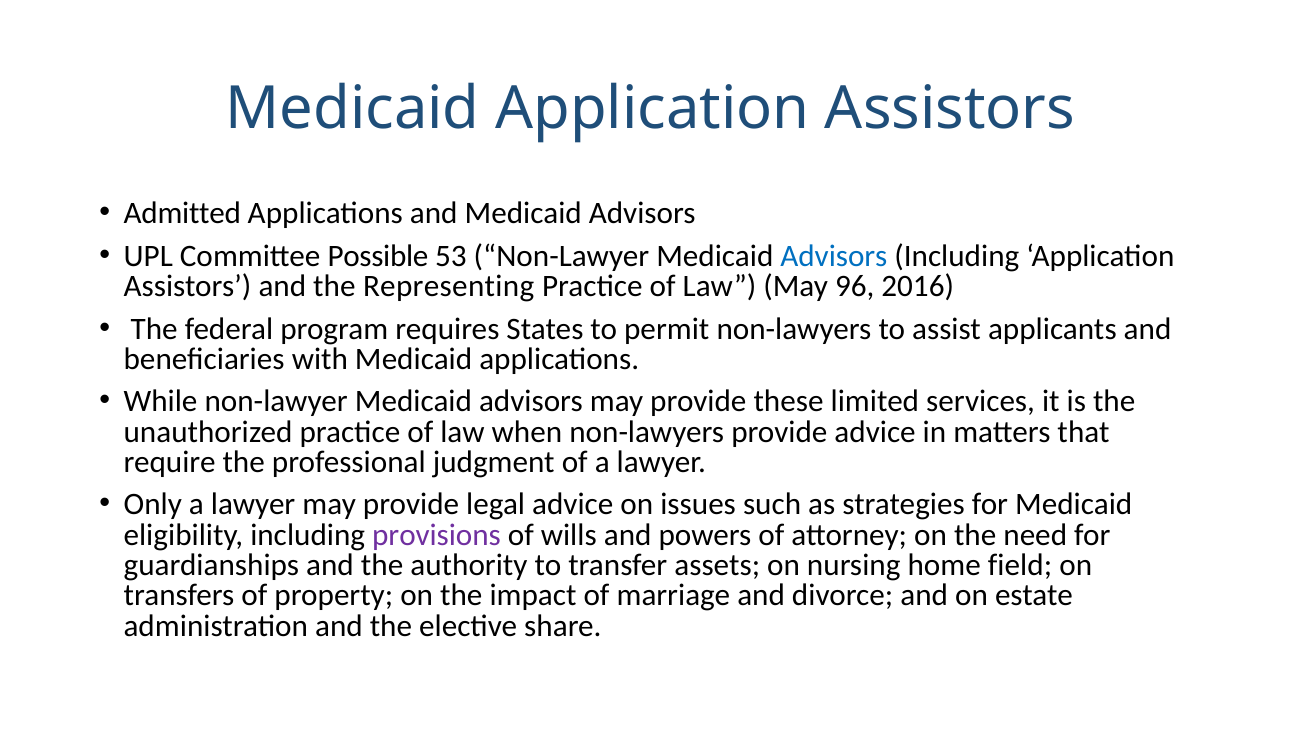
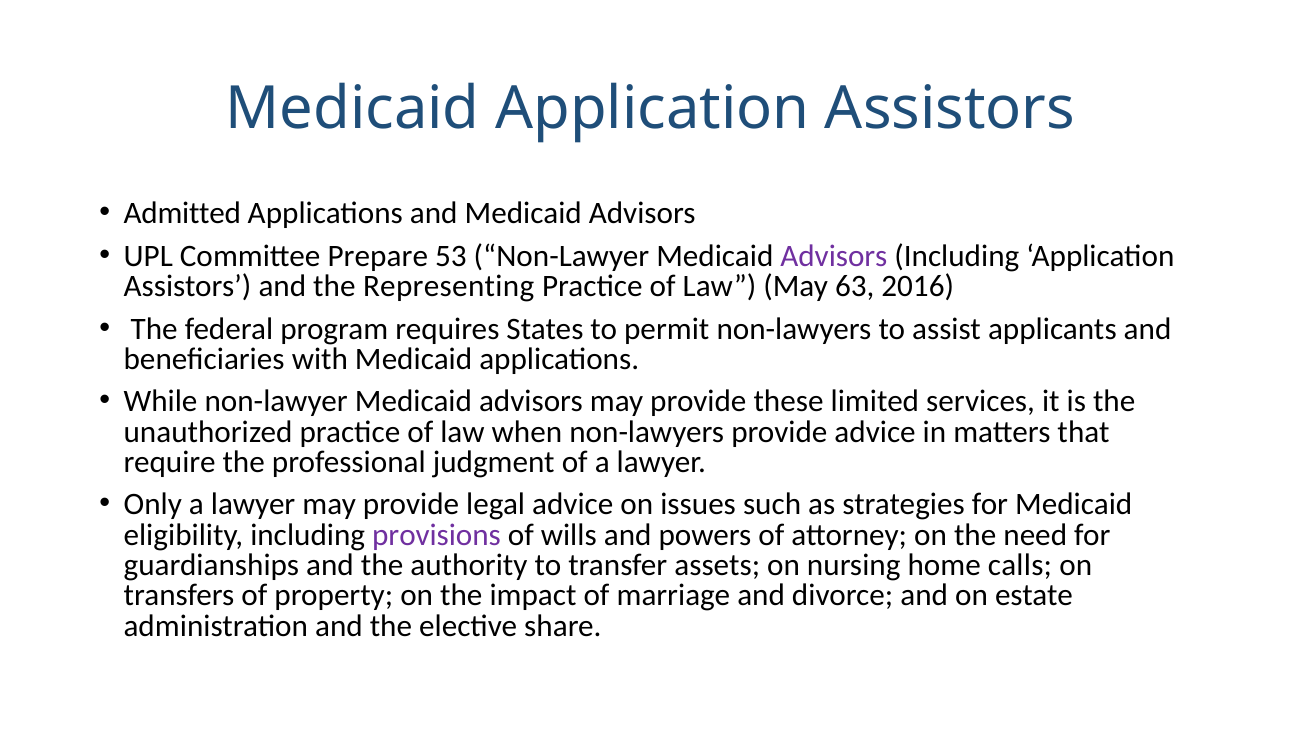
Possible: Possible -> Prepare (378, 256)
Advisors colour: blue -> purple (834, 256)
96: 96 -> 63 (855, 287)
field: field -> calls (1020, 565)
